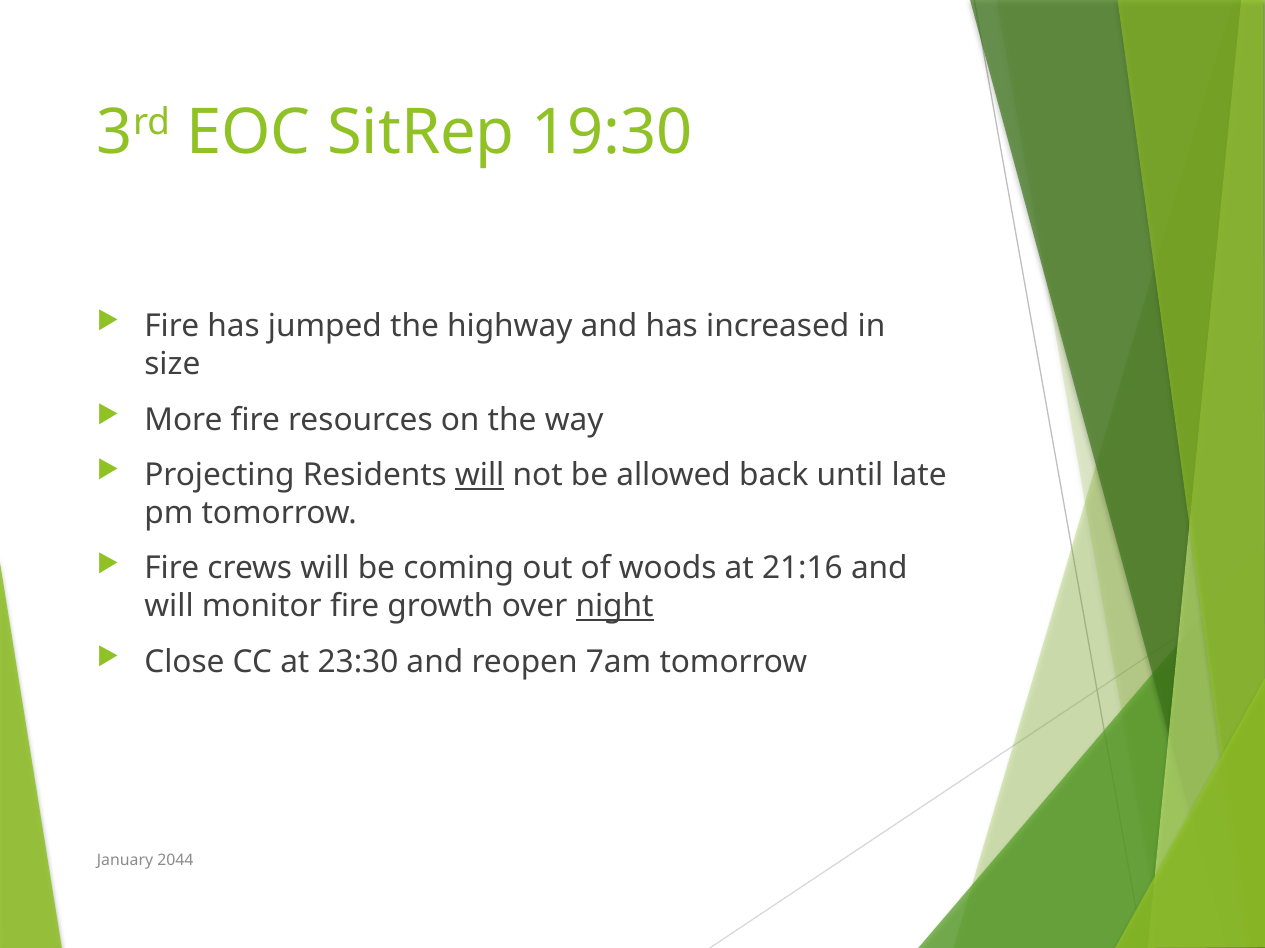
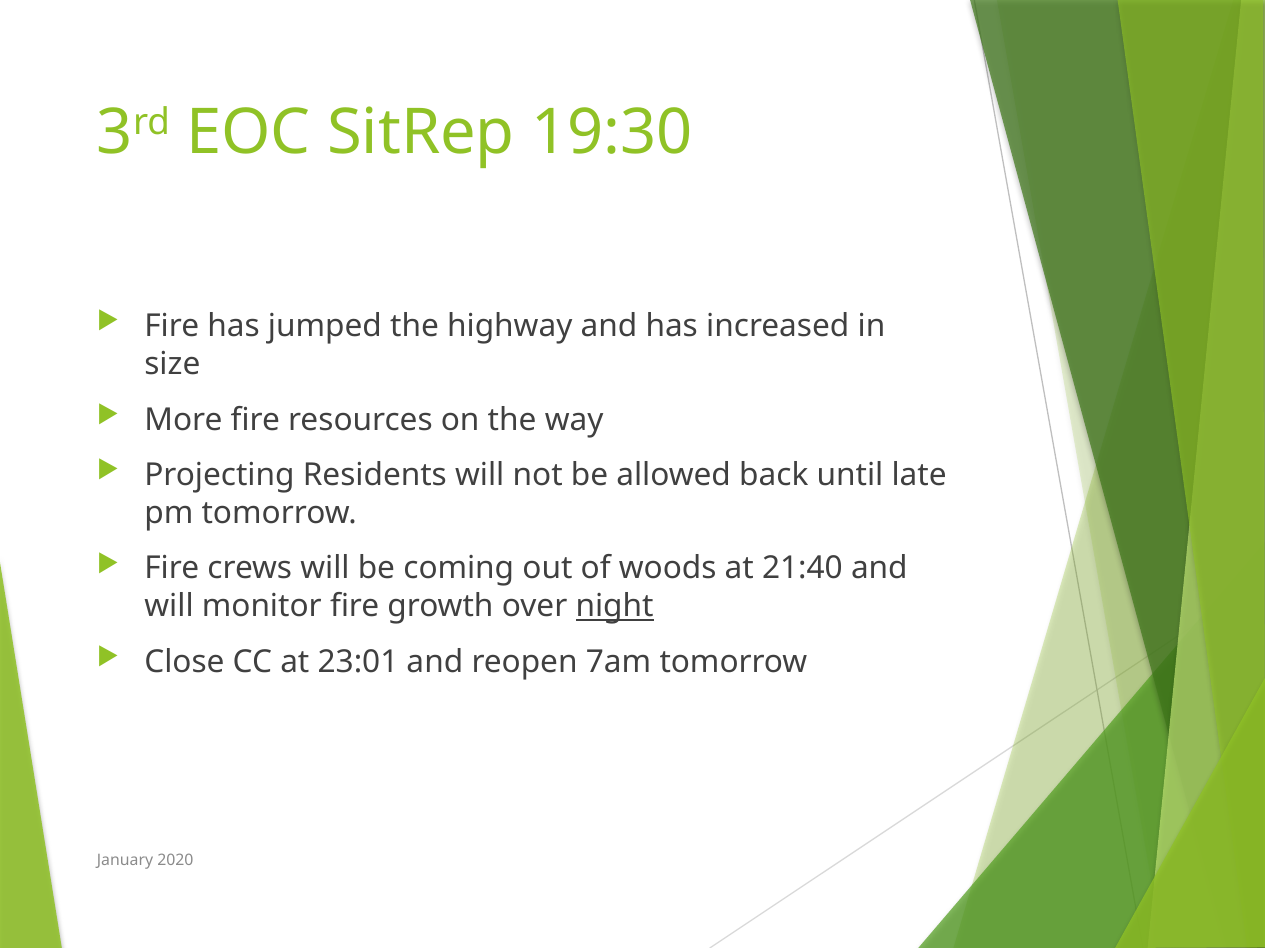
will underline: present -> none (480, 475)
21:16: 21:16 -> 21:40 (802, 569)
23:30: 23:30 -> 23:01 (358, 662)
2044: 2044 -> 2020 (175, 861)
